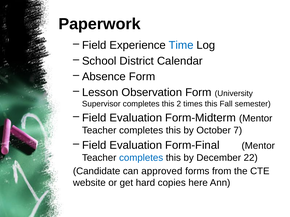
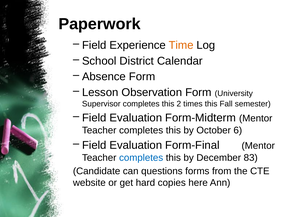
Time colour: blue -> orange (181, 45)
7: 7 -> 6 (238, 131)
22: 22 -> 83 (251, 158)
approved: approved -> questions (162, 172)
